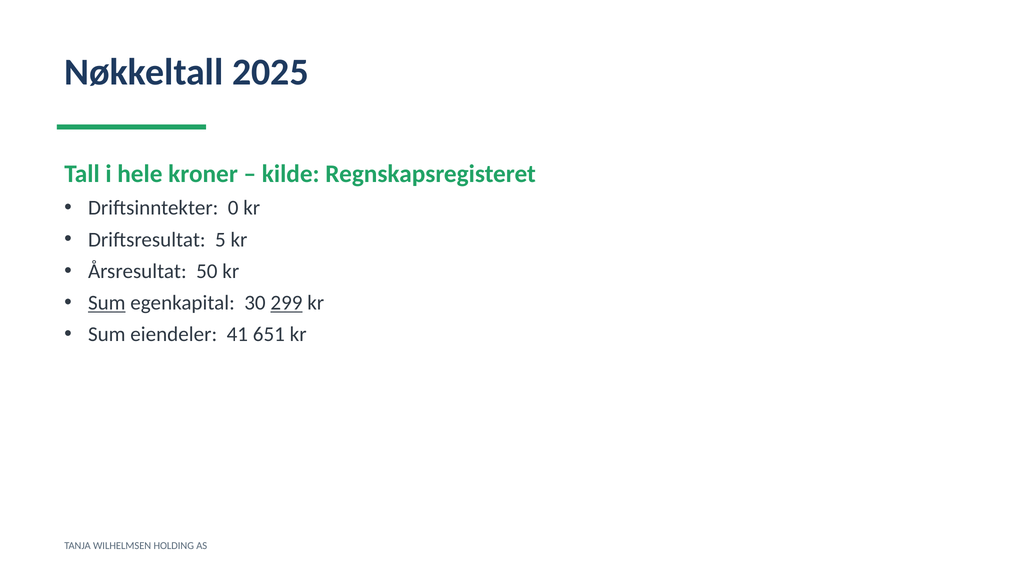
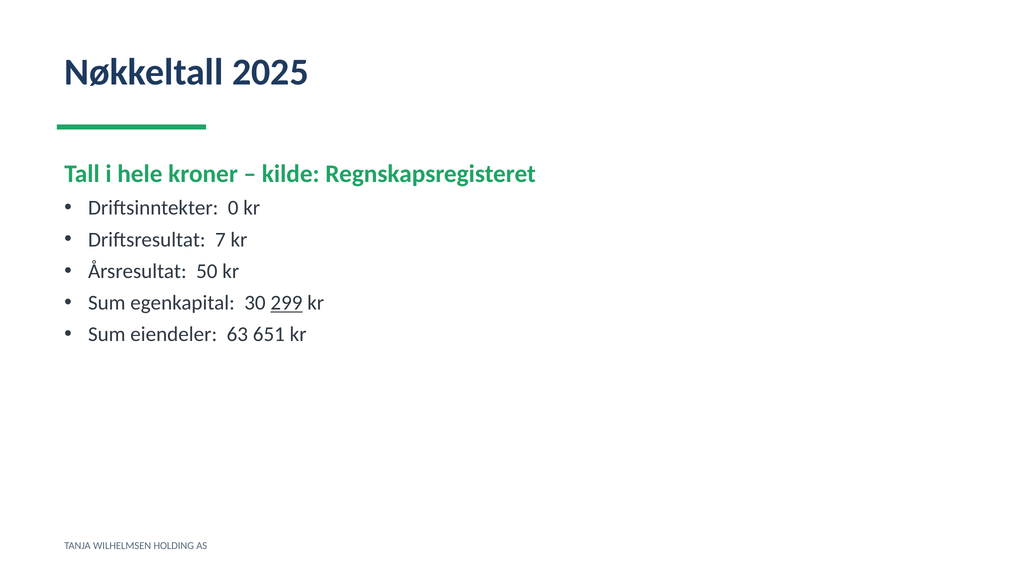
5: 5 -> 7 (220, 240)
Sum underline: present -> none (107, 303)
41: 41 -> 63 (237, 334)
